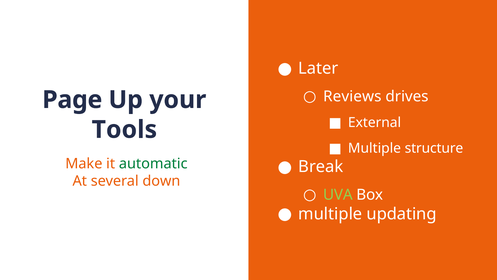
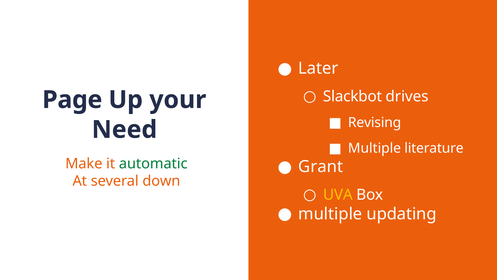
Reviews: Reviews -> Slackbot (352, 96)
External: External -> Revising (375, 123)
Tools: Tools -> Need (124, 129)
structure: structure -> literature (434, 148)
Break: Break -> Grant (321, 166)
UVA colour: light green -> yellow (338, 194)
